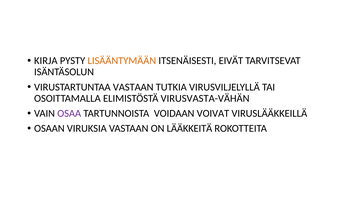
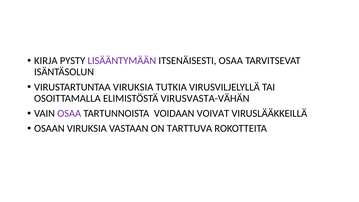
LISÄÄNTYMÄÄN colour: orange -> purple (122, 61)
ITSENÄISESTI EIVÄT: EIVÄT -> OSAA (231, 61)
VIRUSTARTUNTAA VASTAAN: VASTAAN -> VIRUKSIA (133, 87)
LÄÄKKEITÄ: LÄÄKKEITÄ -> TARTTUVA (189, 128)
